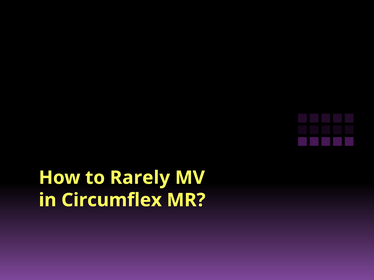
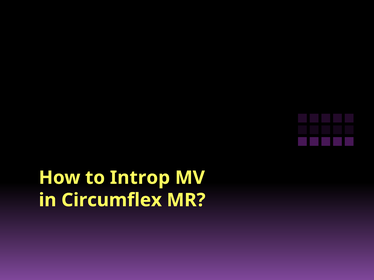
Rarely: Rarely -> Introp (140, 178)
